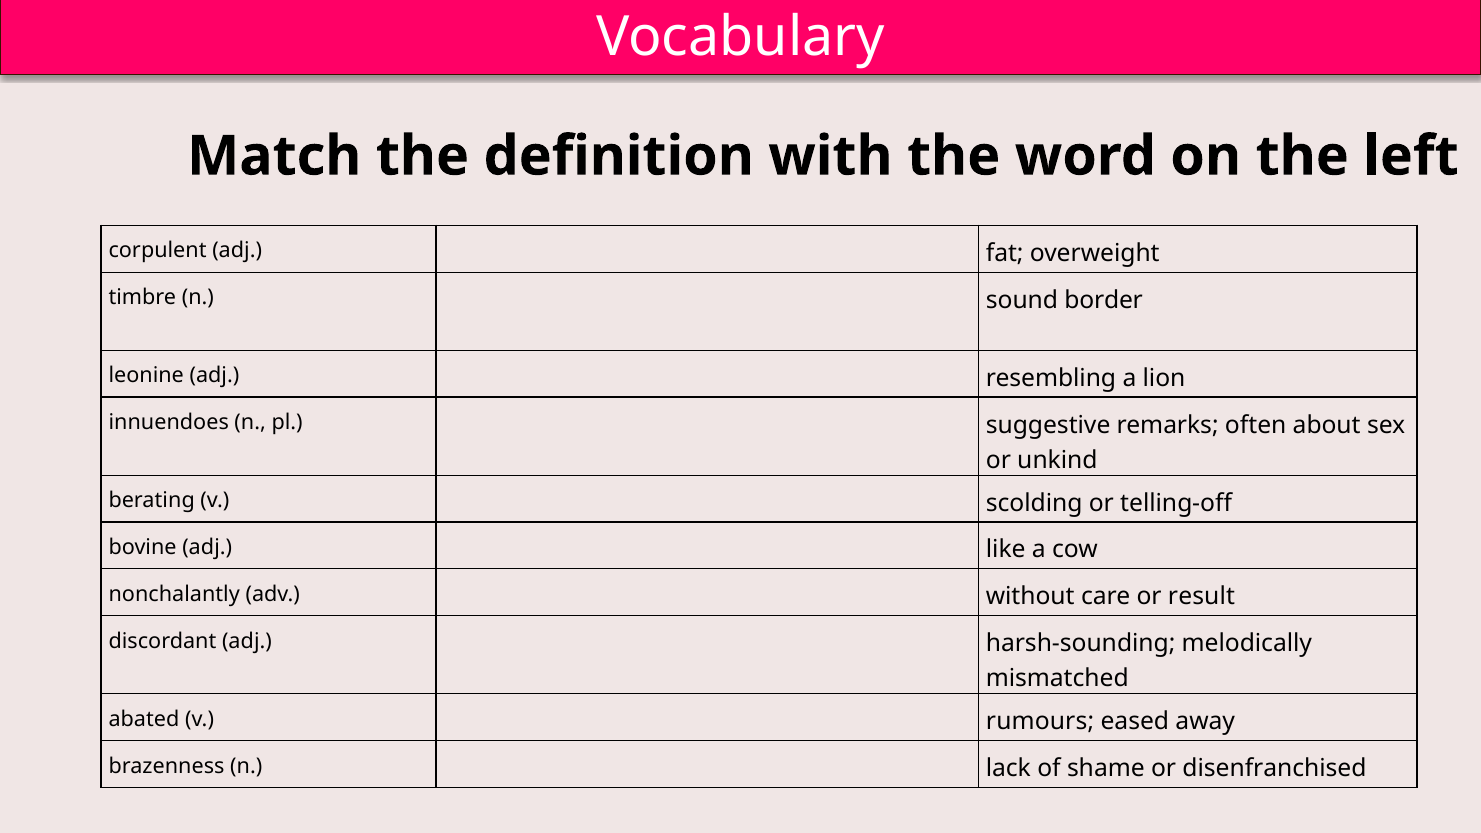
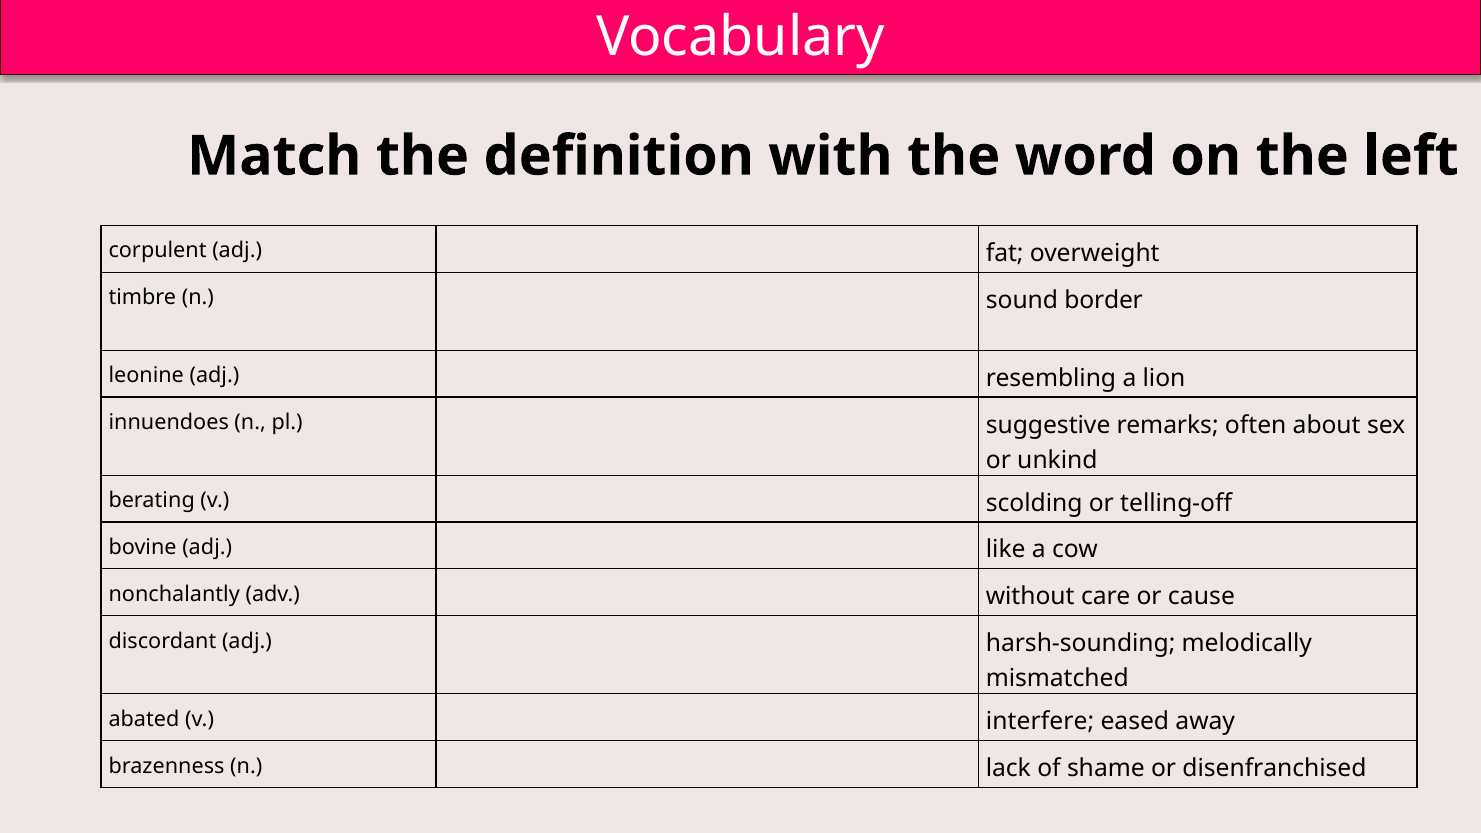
result: result -> cause (1201, 597)
rumours: rumours -> interfere (1040, 722)
